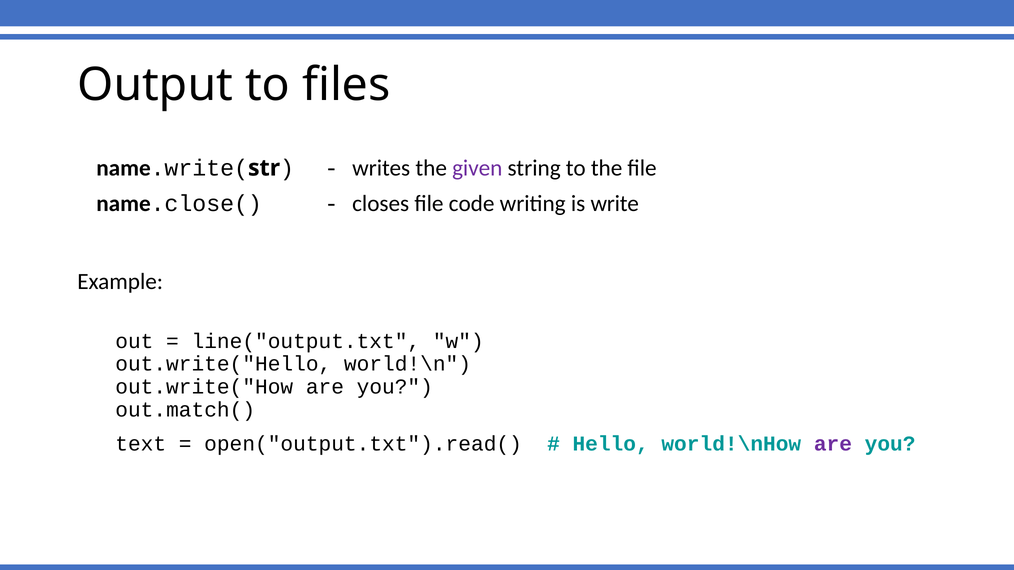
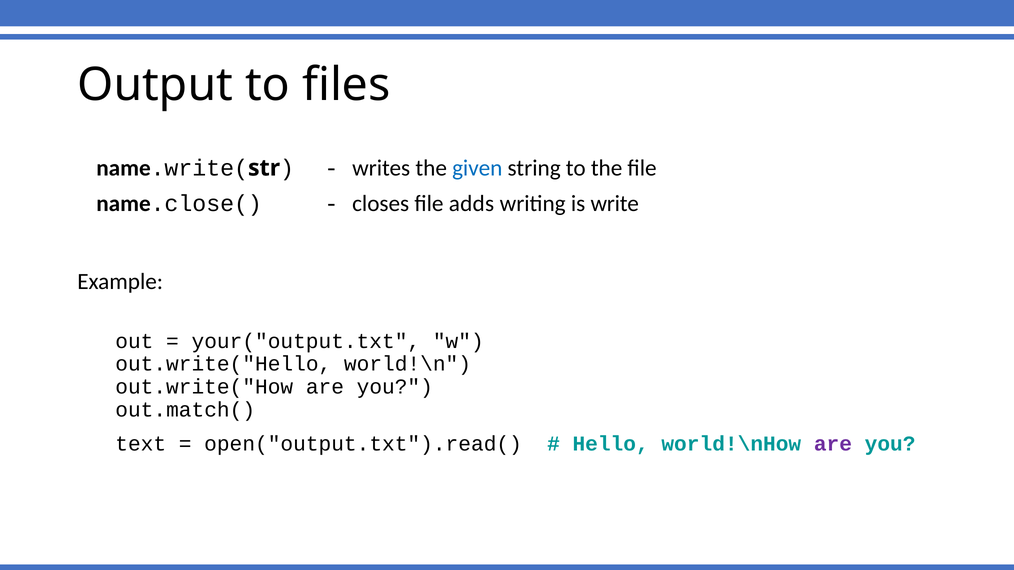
given colour: purple -> blue (477, 168)
code: code -> adds (471, 204)
line("output.txt: line("output.txt -> your("output.txt (306, 341)
